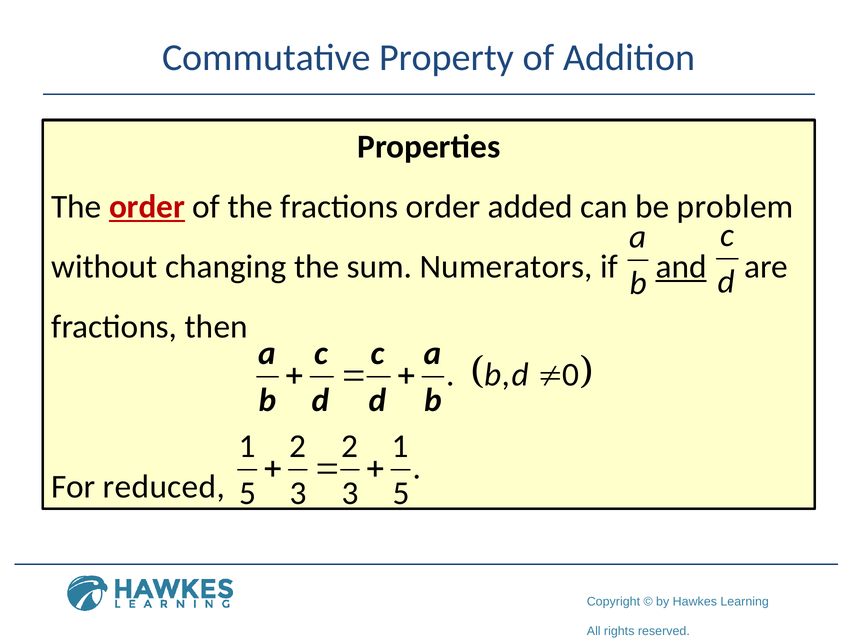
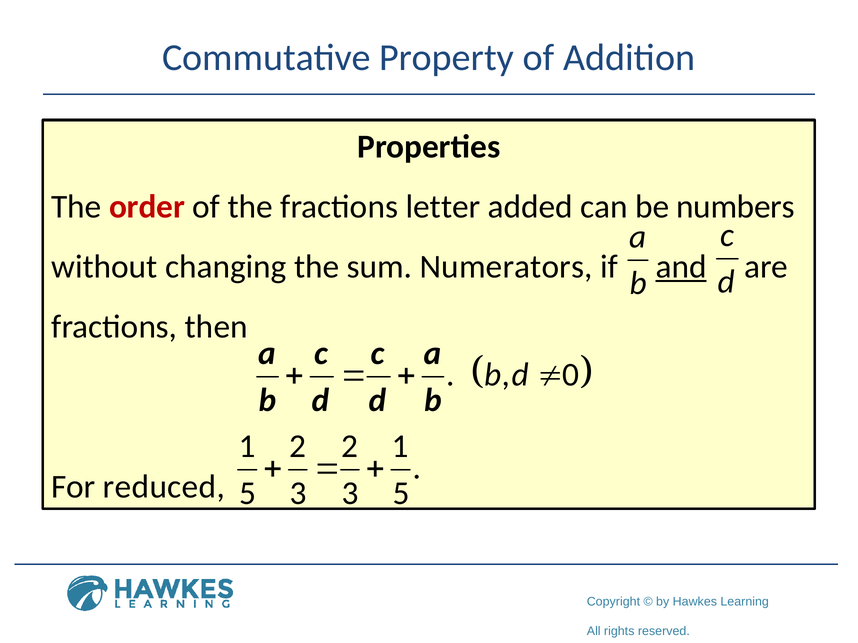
order underline: present -> none (147, 207)
fractions order: order -> letter (443, 207)
problem: problem -> numbers (735, 207)
